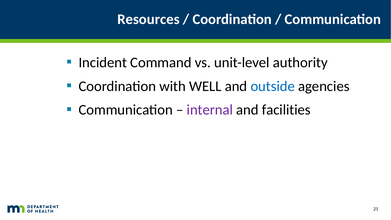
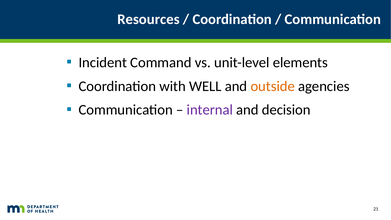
authority: authority -> elements (300, 62)
outside colour: blue -> orange (273, 86)
facilities: facilities -> decision (286, 110)
